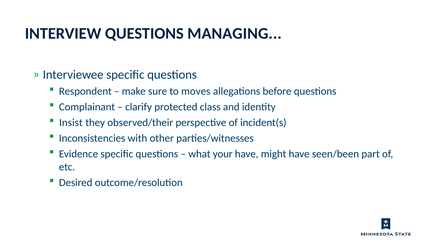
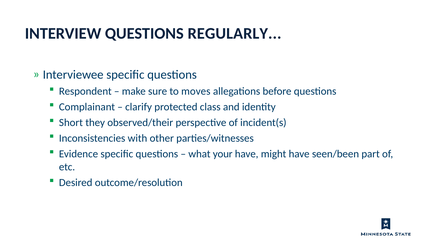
MANAGING: MANAGING -> REGULARLY (235, 34)
Insist: Insist -> Short (71, 123)
